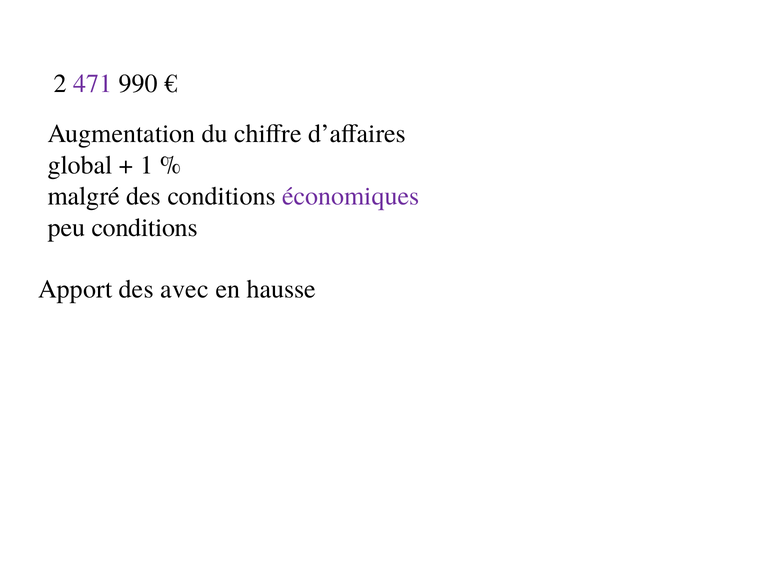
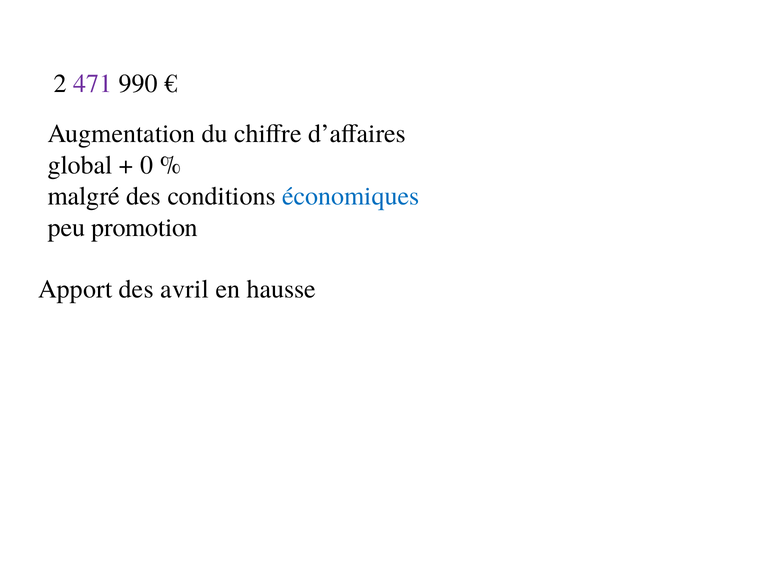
1: 1 -> 0 (147, 165)
économiques colour: purple -> blue (351, 196)
peu conditions: conditions -> promotion (145, 228)
avec: avec -> avril (185, 289)
